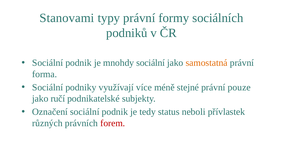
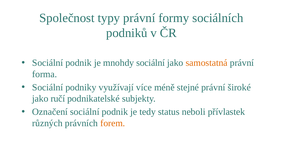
Stanovami: Stanovami -> Společnost (67, 18)
pouze: pouze -> široké (239, 87)
forem colour: red -> orange (113, 123)
